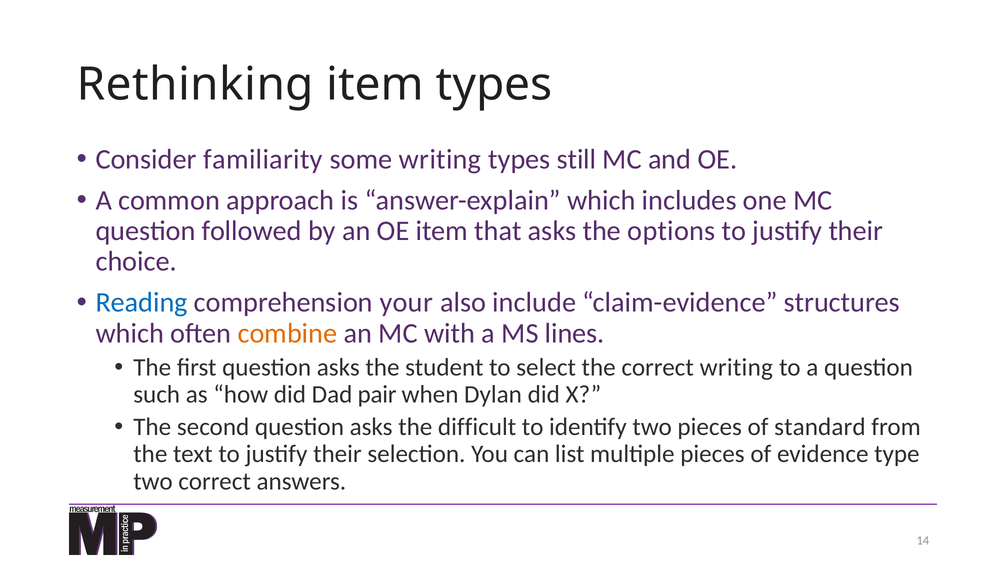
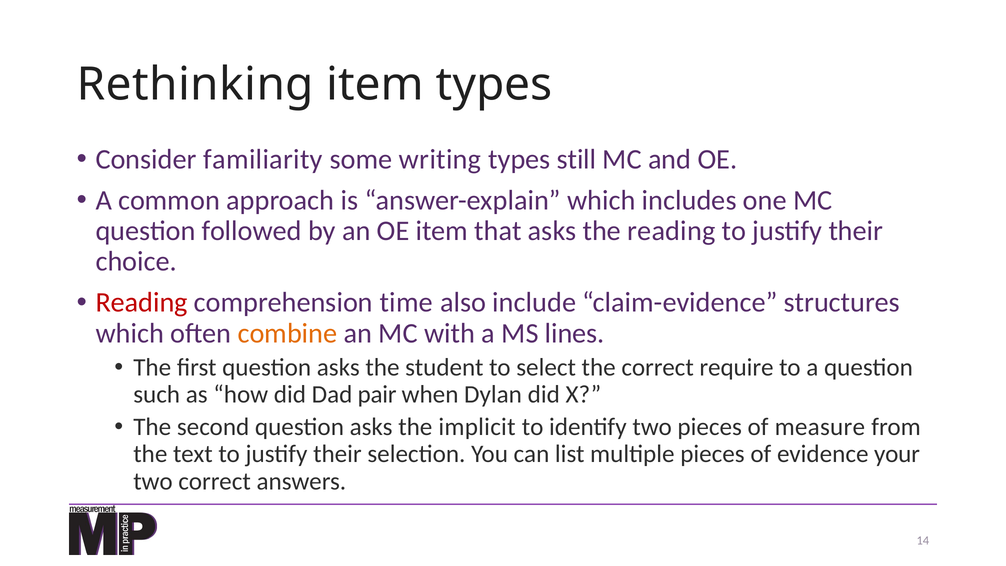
the options: options -> reading (671, 231)
Reading colour: blue -> red (142, 303)
your: your -> time (406, 303)
correct writing: writing -> require (736, 367)
difficult: difficult -> implicit (477, 427)
standard: standard -> measure (820, 427)
type: type -> your (897, 454)
